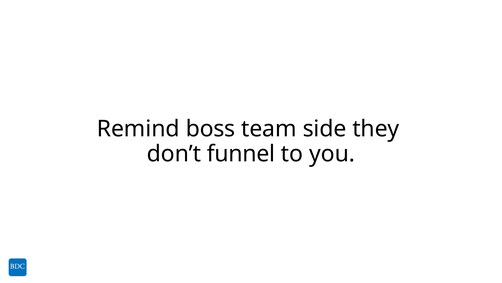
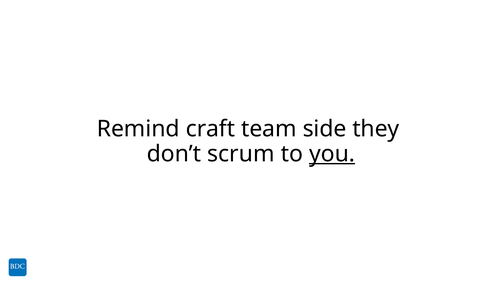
boss: boss -> craft (210, 129)
funnel: funnel -> scrum (241, 153)
you underline: none -> present (332, 153)
